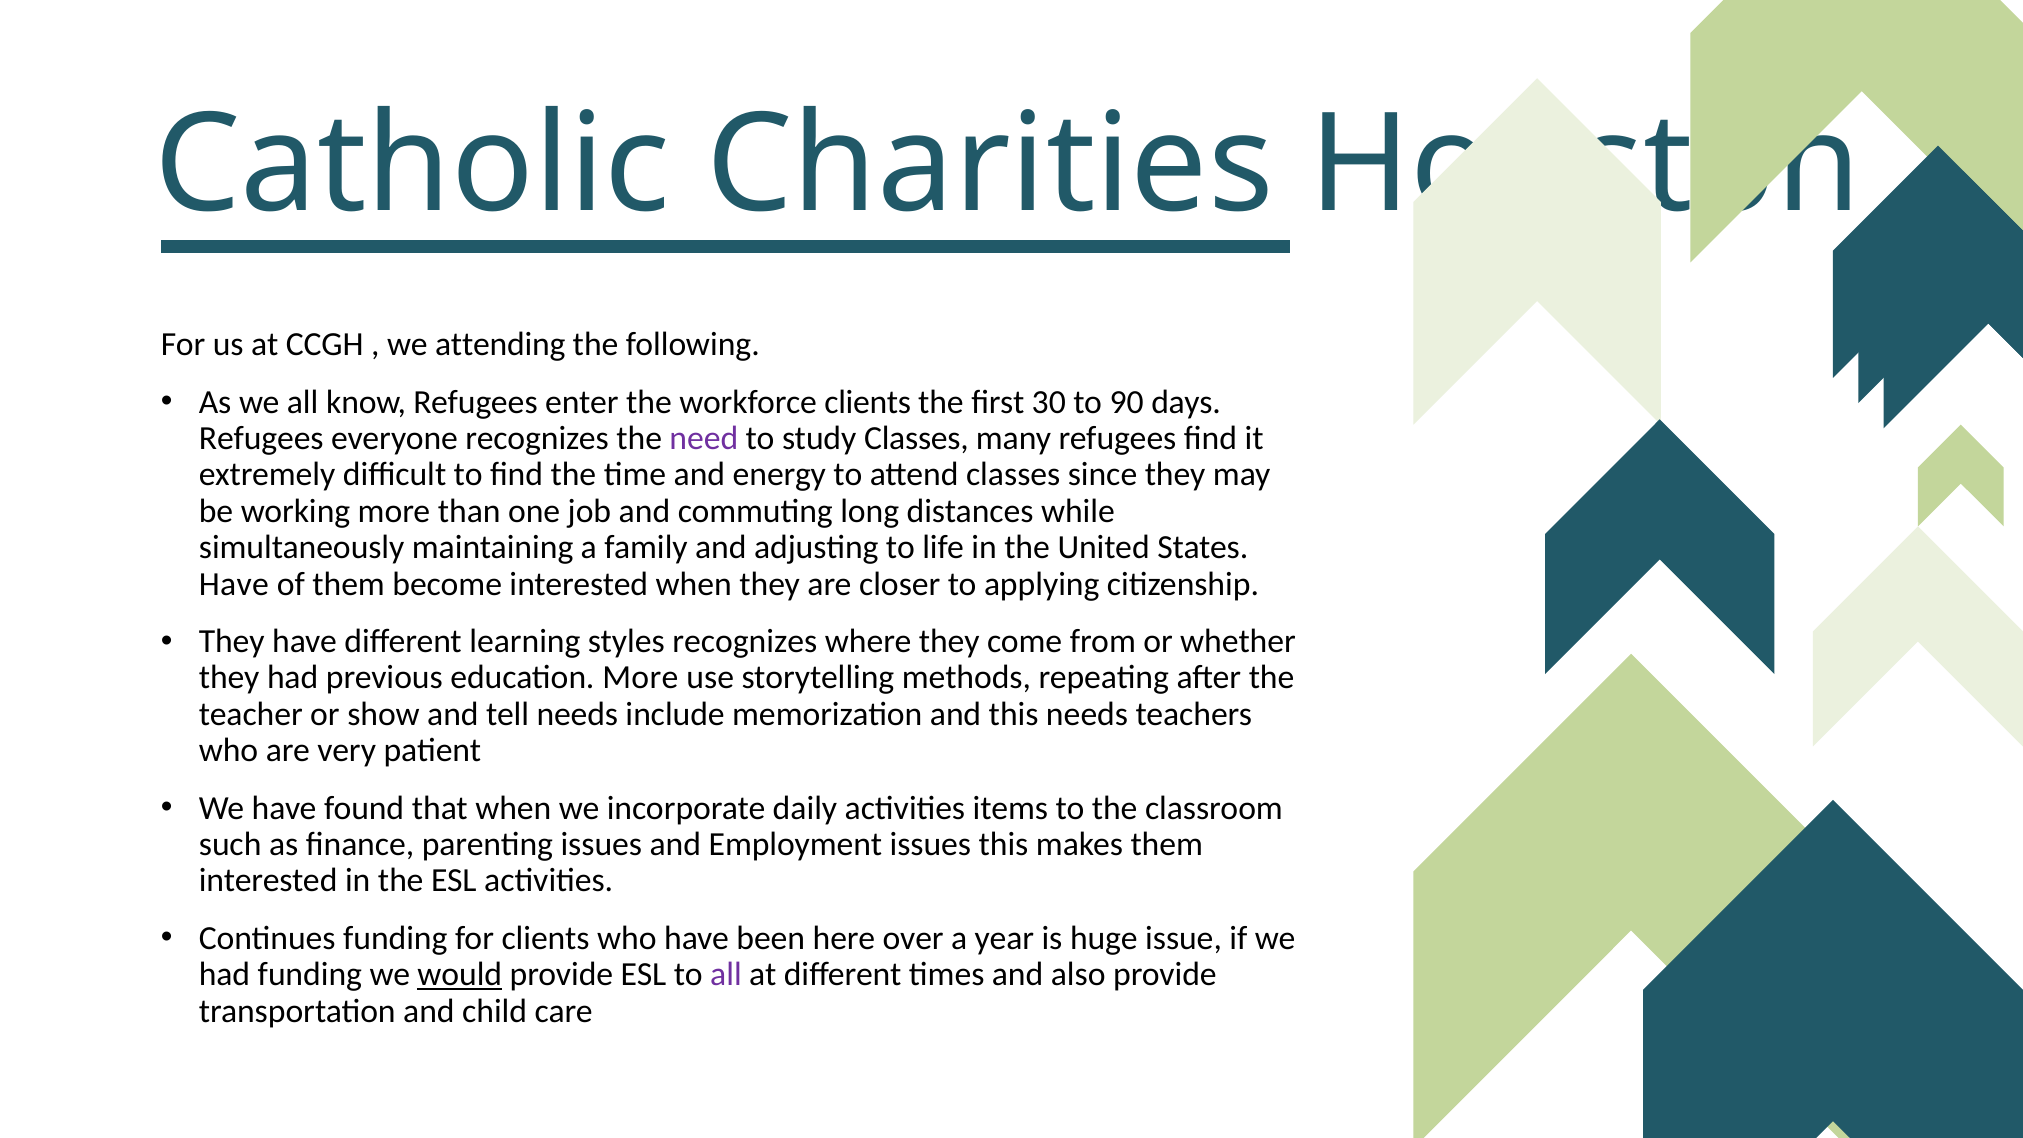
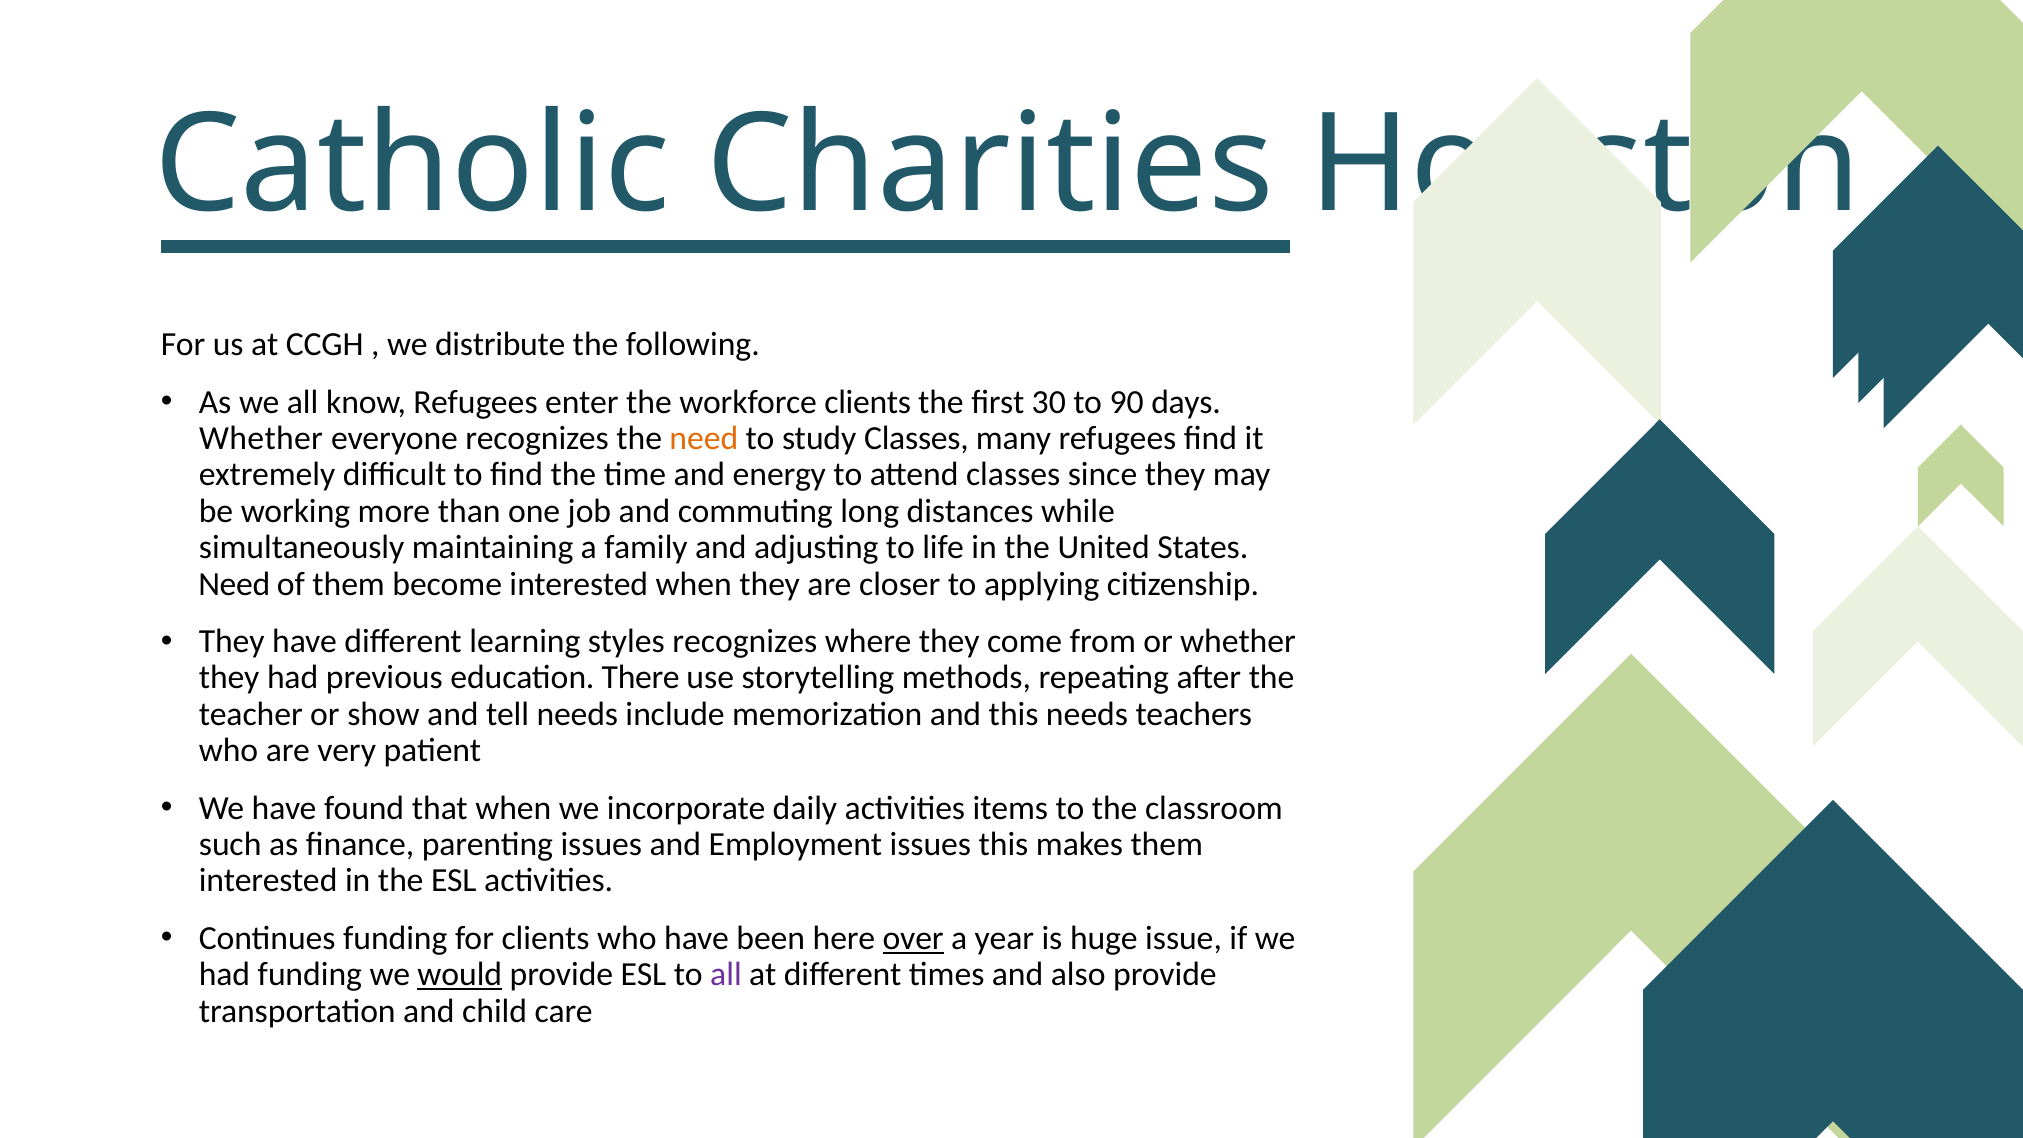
attending: attending -> distribute (500, 345)
Refugees: Refugees -> Whether (261, 438)
need colour: purple -> orange (704, 438)
Have: Have -> Need (234, 584)
education More: More -> There (641, 678)
over underline: none -> present (913, 938)
